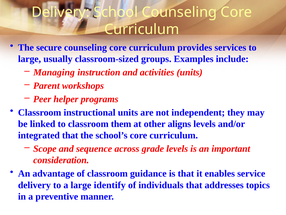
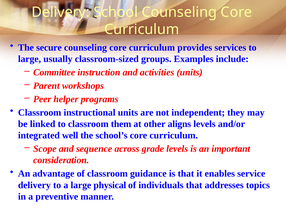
Managing: Managing -> Committee (54, 72)
integrated that: that -> well (70, 135)
identify: identify -> physical (110, 185)
